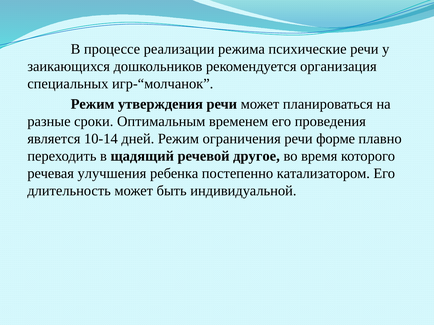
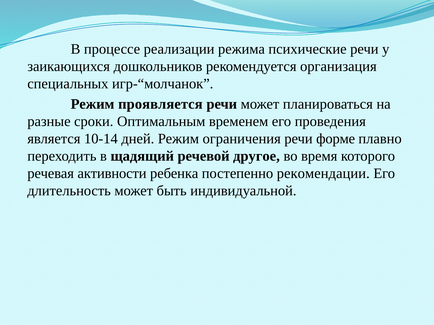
утверждения: утверждения -> проявляется (160, 104)
улучшения: улучшения -> активности (112, 174)
катализатором: катализатором -> рекомендации (323, 174)
